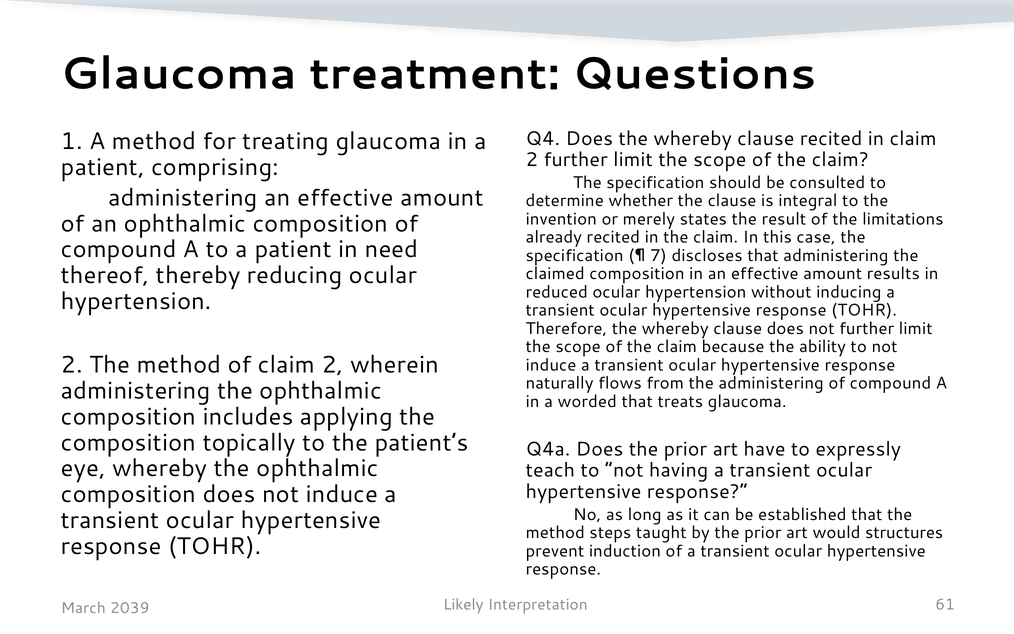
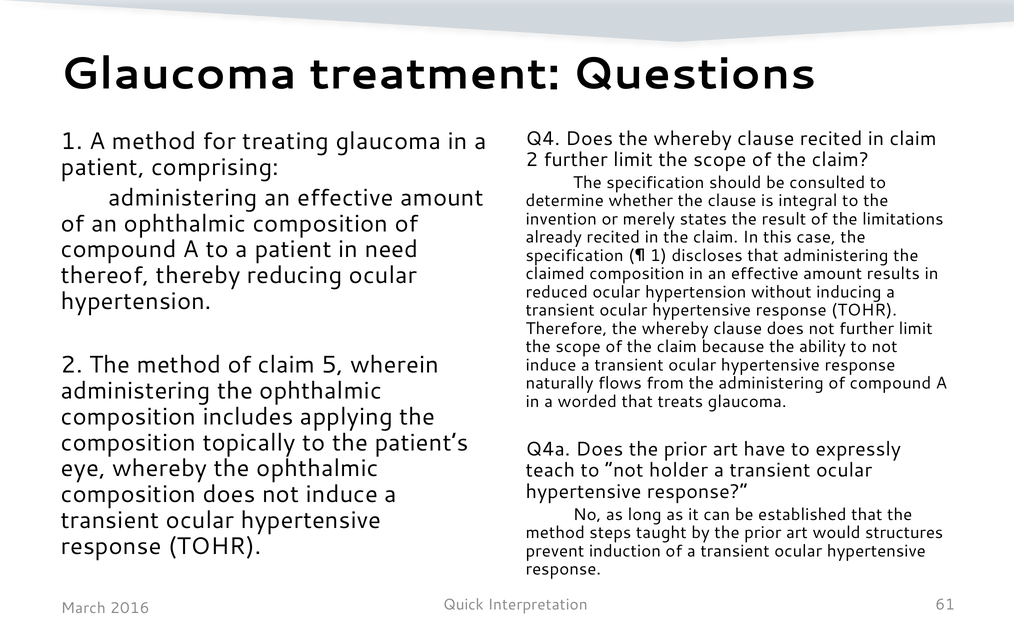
7: 7 -> 1 (658, 256)
of claim 2: 2 -> 5 (333, 365)
having: having -> holder (679, 470)
Likely: Likely -> Quick (463, 604)
2039: 2039 -> 2016 (130, 608)
